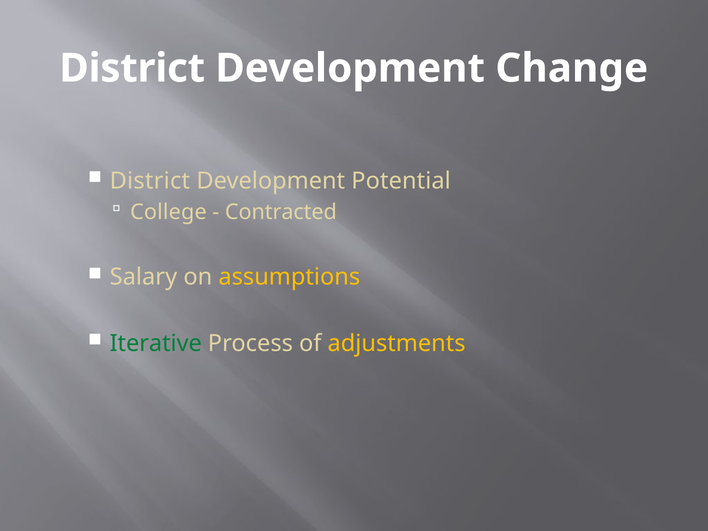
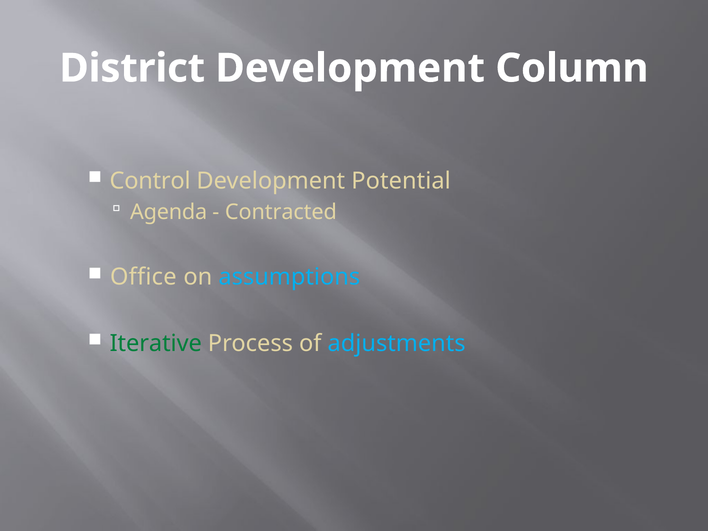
Change: Change -> Column (572, 68)
District: District -> Control (150, 181)
College: College -> Agenda (169, 212)
Salary: Salary -> Office (143, 277)
assumptions colour: yellow -> light blue (289, 277)
adjustments colour: yellow -> light blue (397, 343)
